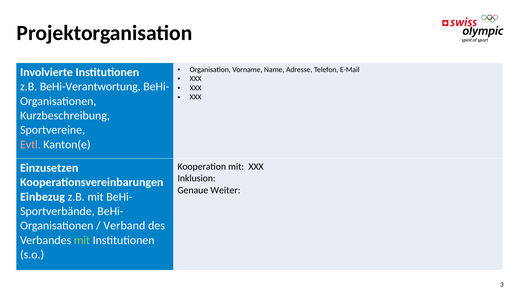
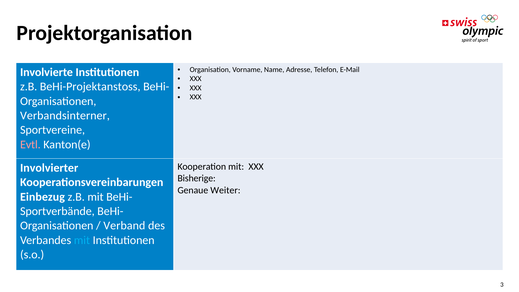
BeHi-Verantwortung: BeHi-Verantwortung -> BeHi-Projektanstoss (90, 87)
Kurzbeschreibung: Kurzbeschreibung -> Verbandsinterner (65, 116)
Einzusetzen: Einzusetzen -> Involvierter (49, 168)
Inklusion: Inklusion -> Bisherige (197, 178)
mit colour: light green -> light blue (82, 240)
